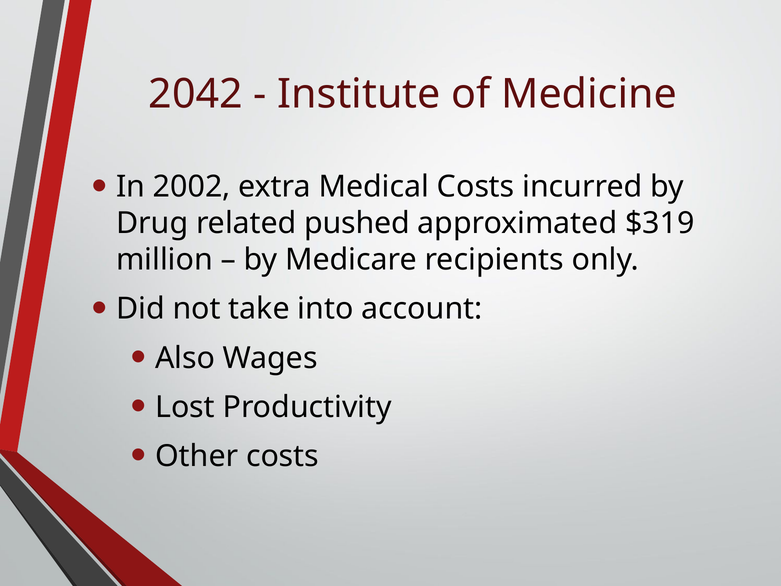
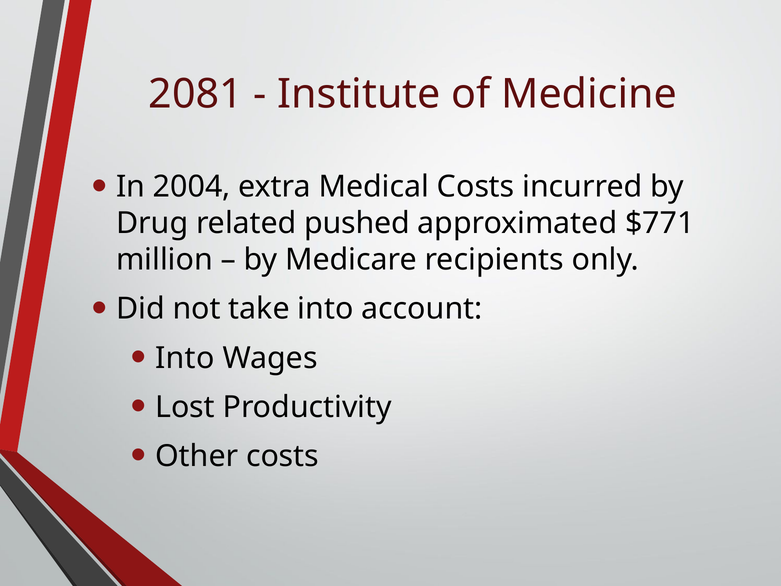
2042: 2042 -> 2081 (196, 94)
2002: 2002 -> 2004 (192, 187)
$319: $319 -> $771 (660, 223)
Also: Also -> Into (185, 358)
